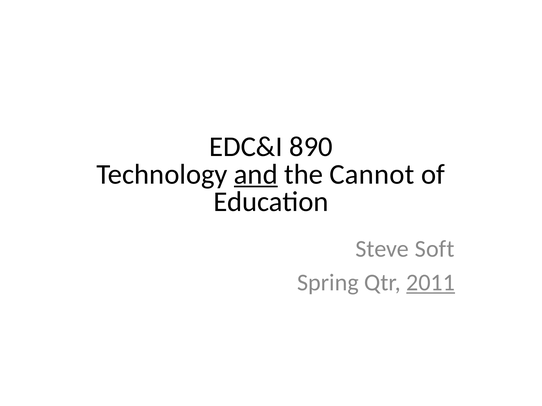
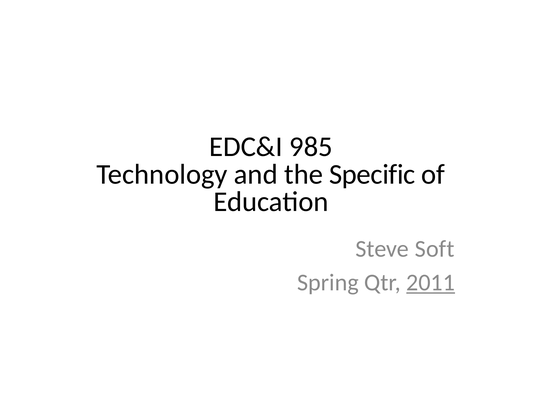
890: 890 -> 985 (311, 147)
and underline: present -> none (256, 174)
Cannot: Cannot -> Specific (372, 174)
